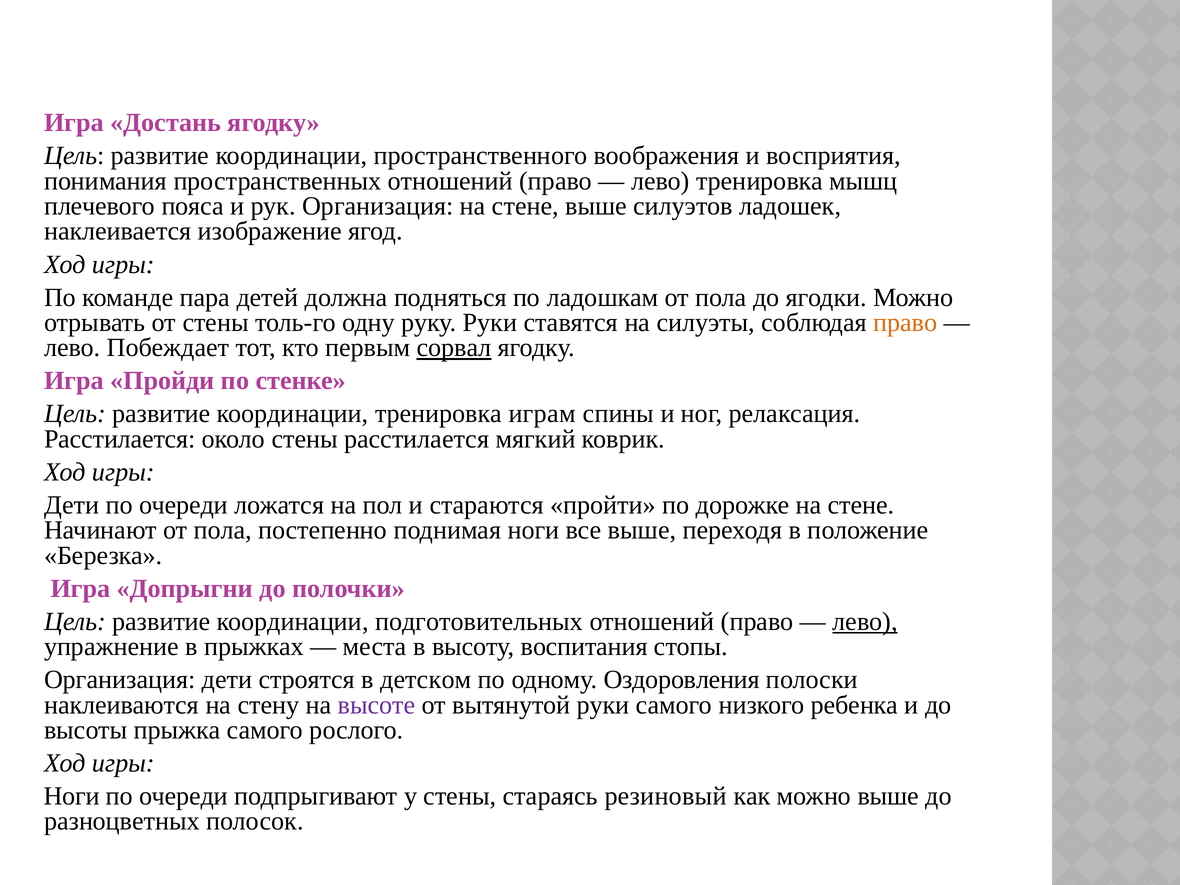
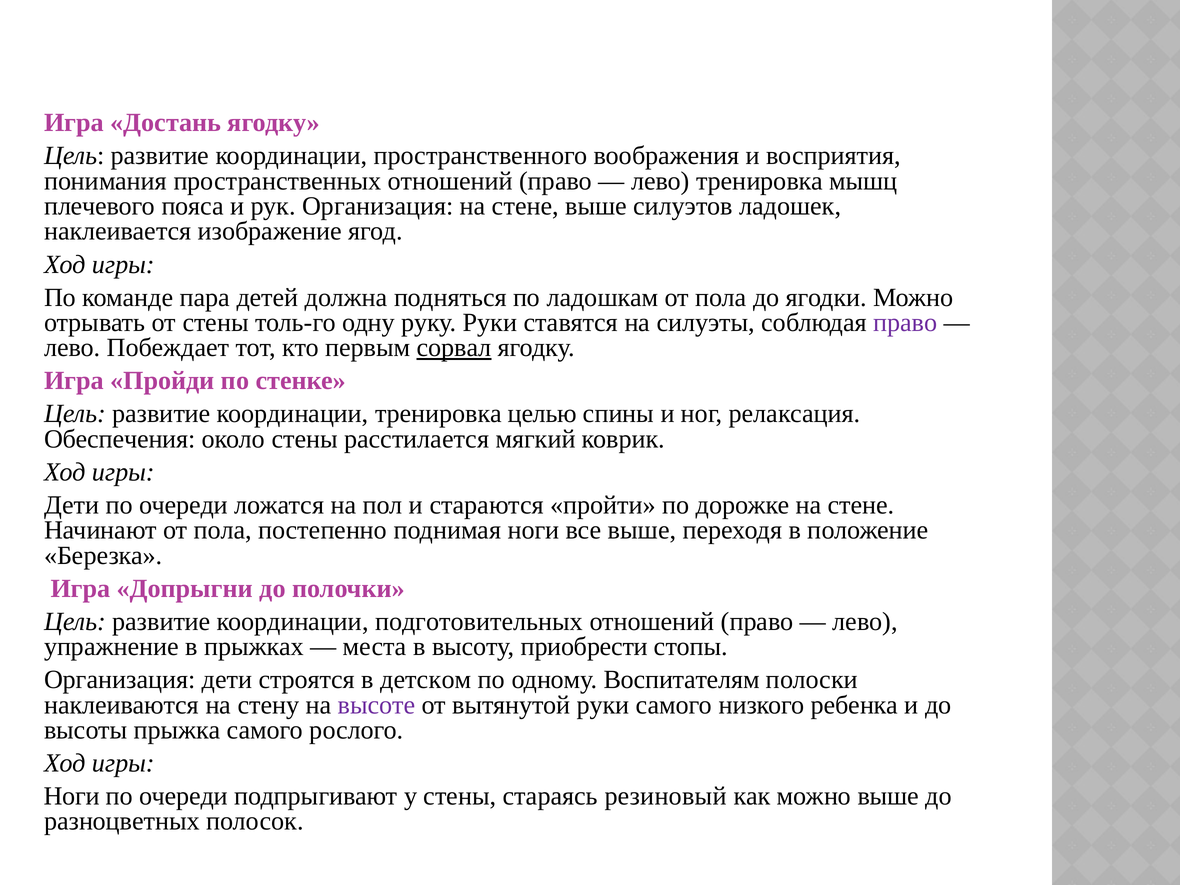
право colour: orange -> purple (905, 323)
играм: играм -> целью (542, 414)
Расстилается: Расстилается -> Обеспечения (120, 439)
лево underline: present -> none (865, 621)
воспитания: воспитания -> приобрести (584, 647)
Оздоровления: Оздоровления -> Воспитателям (682, 680)
